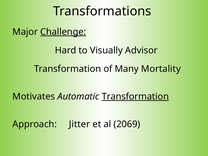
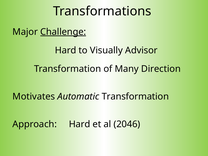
Mortality: Mortality -> Direction (161, 69)
Transformation underline: present -> none (135, 97)
Approach Jitter: Jitter -> Hard (80, 124)
2069: 2069 -> 2046 (127, 124)
